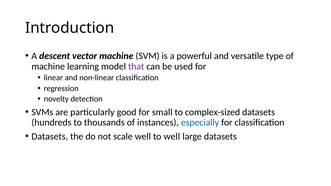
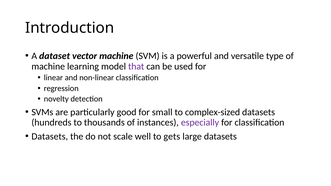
descent: descent -> dataset (55, 56)
especially colour: blue -> purple (200, 123)
to well: well -> gets (172, 137)
